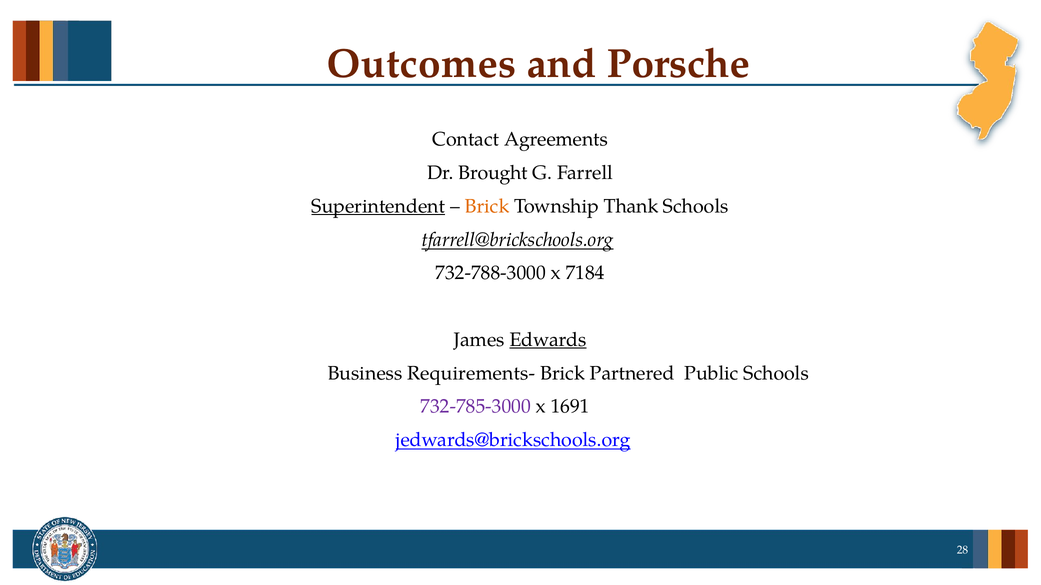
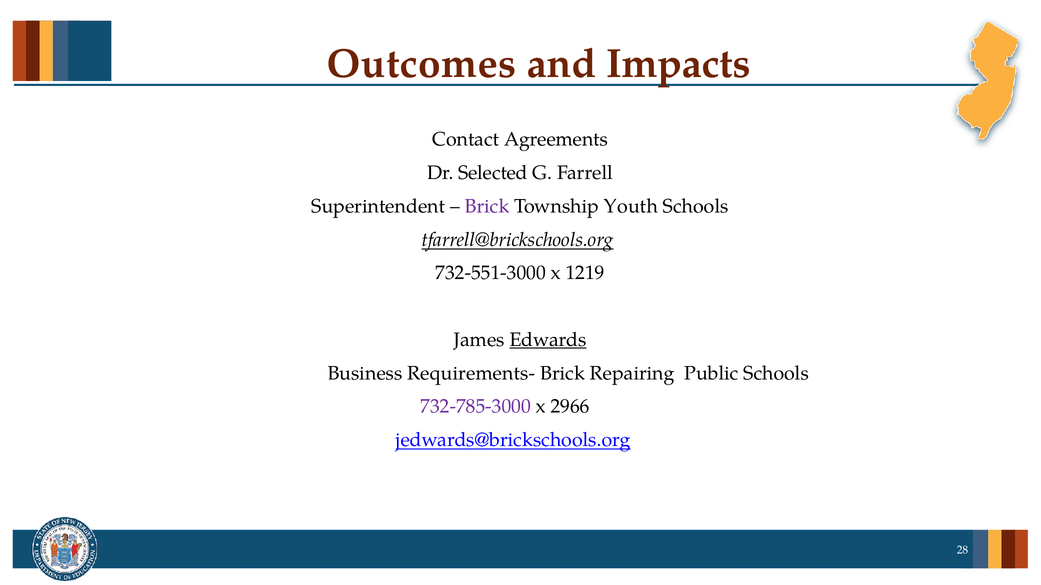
Porsche: Porsche -> Impacts (678, 64)
Brought: Brought -> Selected (493, 173)
Superintendent underline: present -> none (378, 206)
Brick colour: orange -> purple (487, 206)
Thank: Thank -> Youth (631, 206)
732-788-3000: 732-788-3000 -> 732-551-3000 (491, 273)
7184: 7184 -> 1219 (585, 273)
Partnered: Partnered -> Repairing (632, 373)
1691: 1691 -> 2966 (570, 407)
